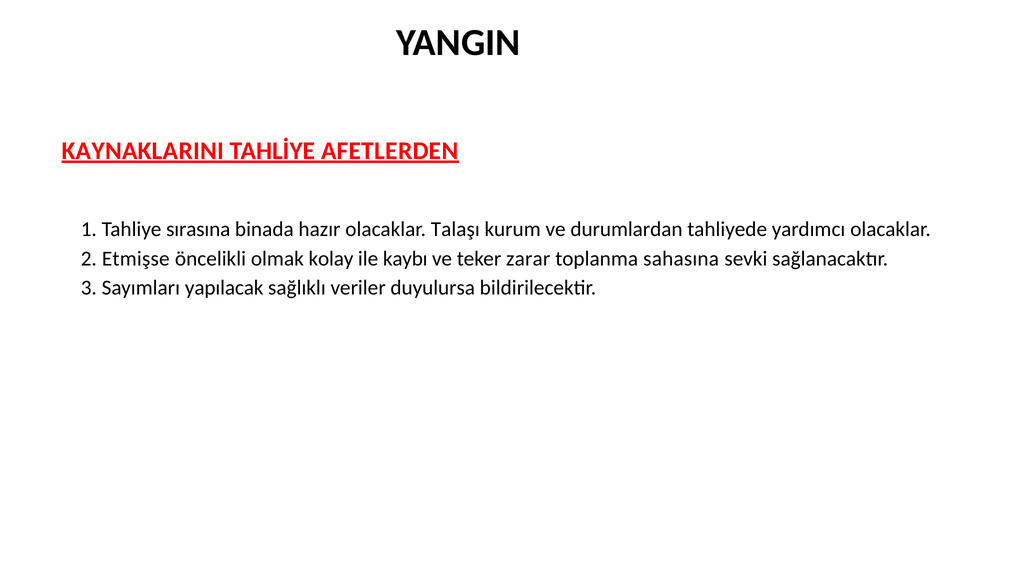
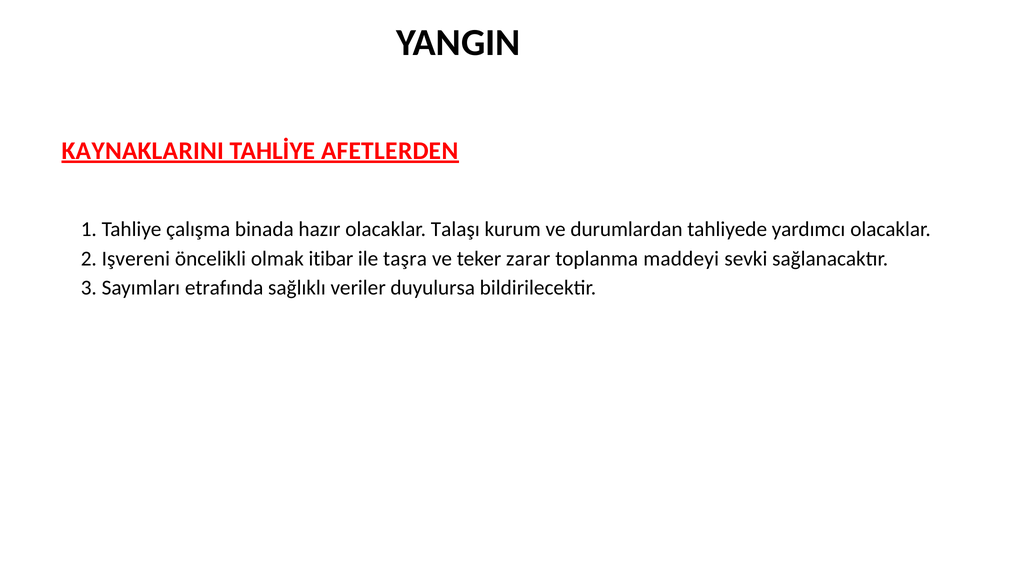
sırasına: sırasına -> çalışma (198, 229)
Etmişse: Etmişse -> Işvereni (136, 259)
kolay: kolay -> itibar (331, 259)
kaybı: kaybı -> taşra (405, 259)
sahasına: sahasına -> maddeyi (681, 259)
yapılacak: yapılacak -> etrafında (224, 288)
